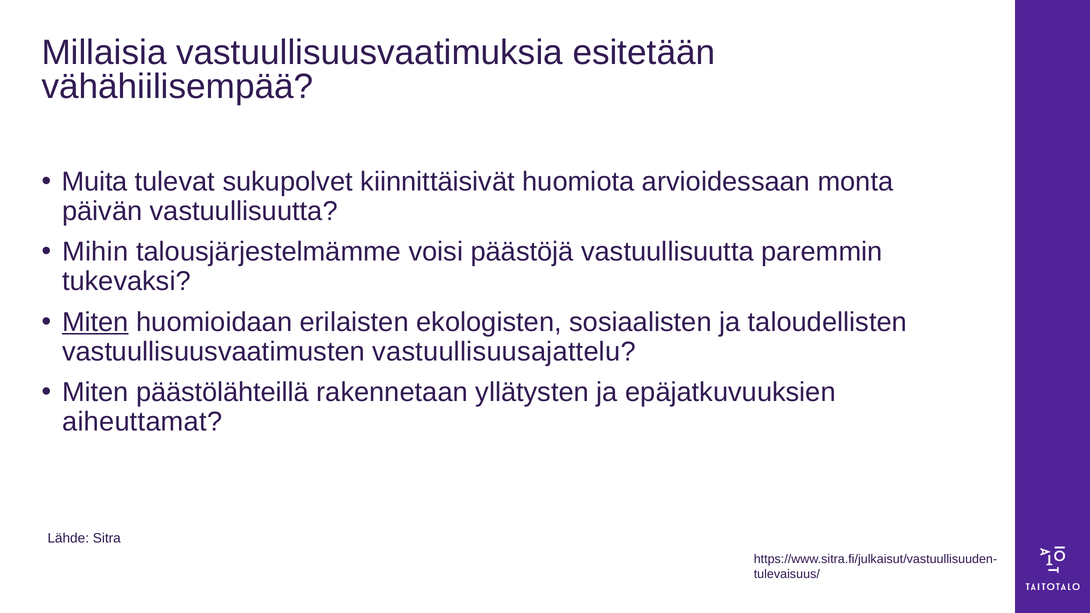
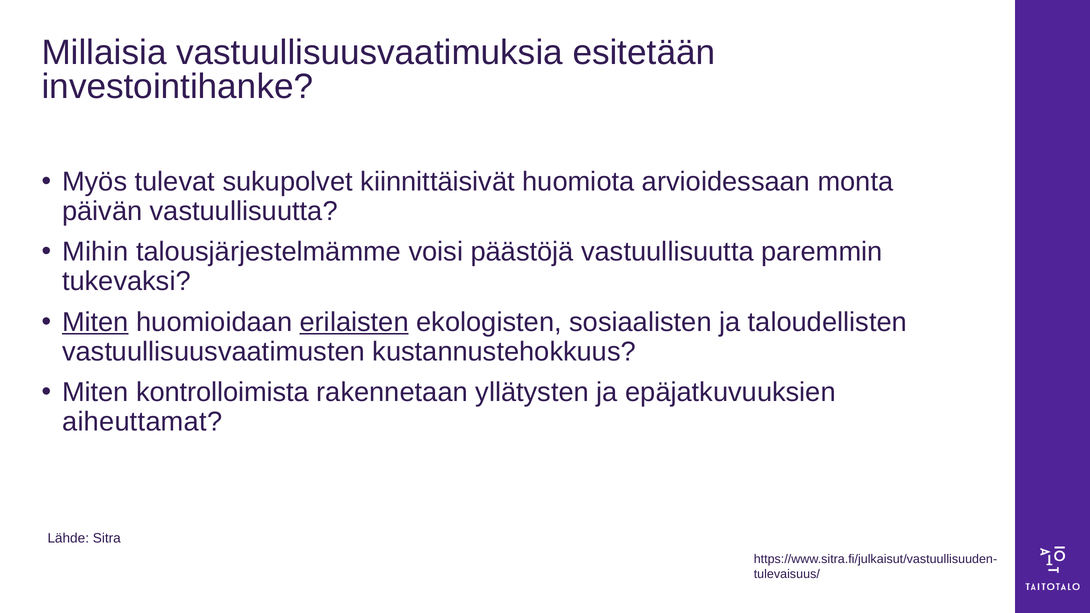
vähähiilisempää: vähähiilisempää -> investointihanke (177, 87)
Muita: Muita -> Myös (95, 182)
erilaisten underline: none -> present (354, 322)
vastuullisuusajattelu: vastuullisuusajattelu -> kustannustehokkuus (504, 352)
päästölähteillä: päästölähteillä -> kontrolloimista (223, 392)
